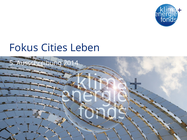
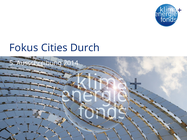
Leben: Leben -> Durch (85, 48)
